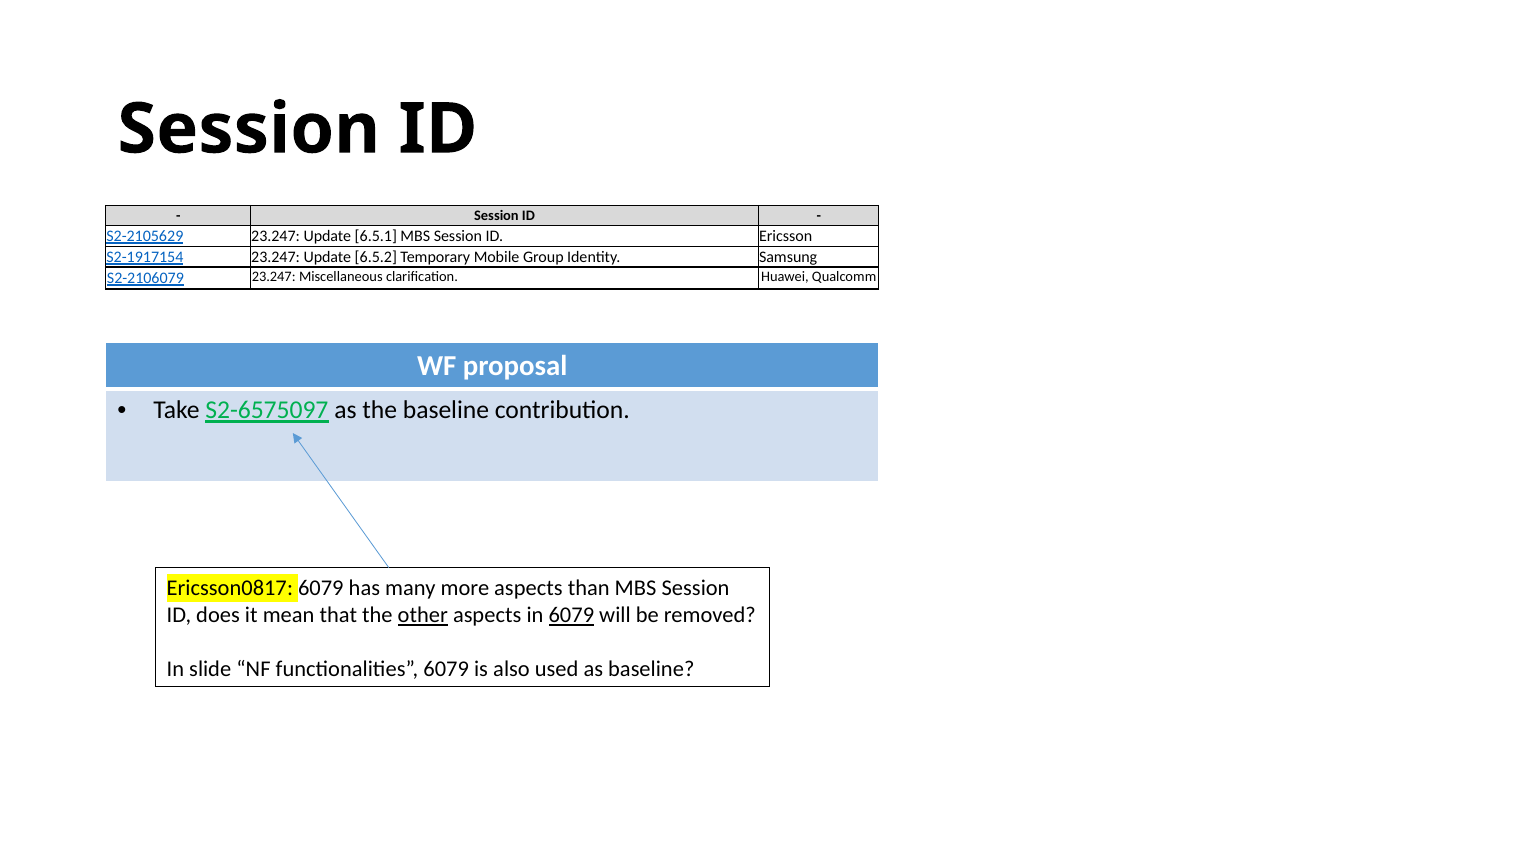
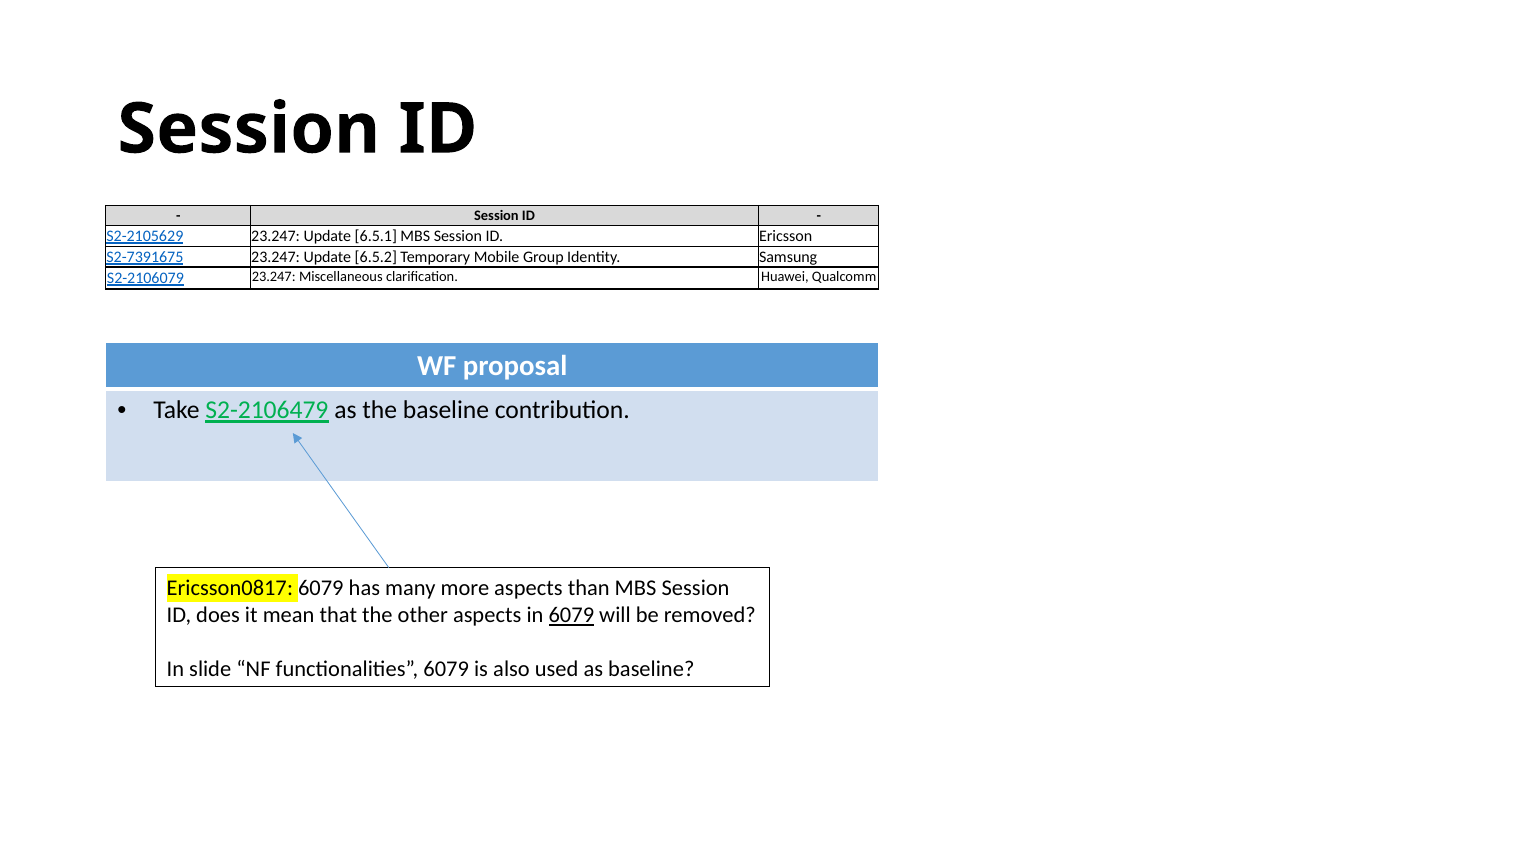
S2-1917154: S2-1917154 -> S2-7391675 (145, 257)
S2-6575097: S2-6575097 -> S2-2106479 (267, 410)
other underline: present -> none (423, 615)
